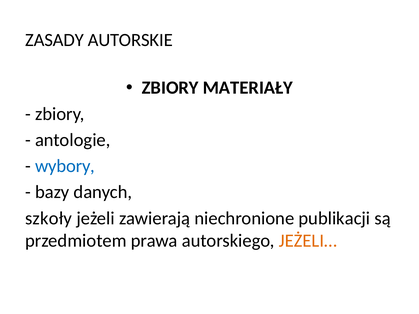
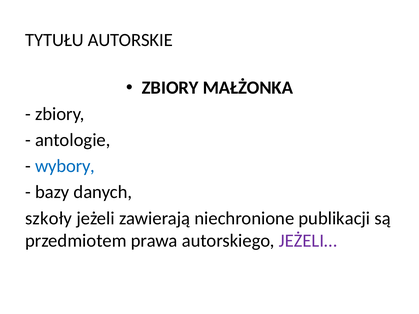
ZASADY: ZASADY -> TYTUŁU (54, 40)
MATERIAŁY: MATERIAŁY -> MAŁŻONKA (248, 88)
JEŻELI… colour: orange -> purple (308, 241)
